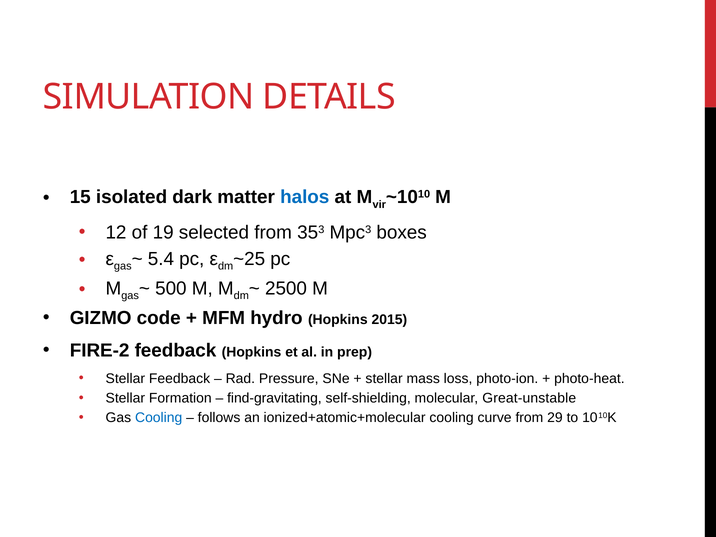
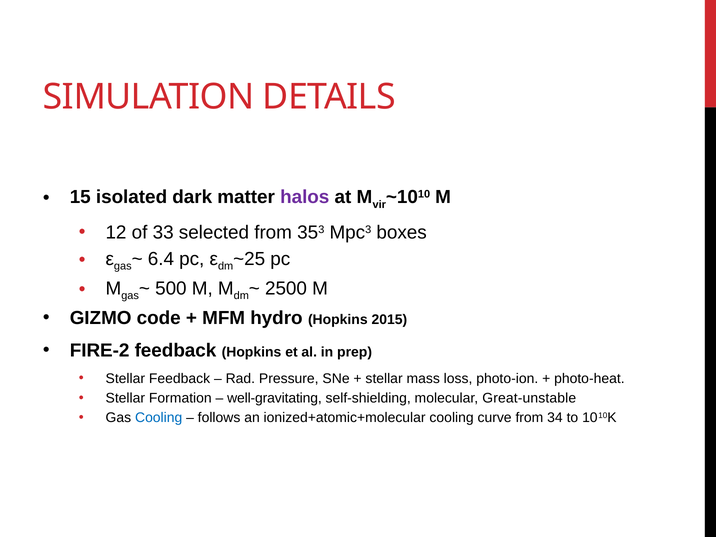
halos colour: blue -> purple (305, 197)
19: 19 -> 33 (163, 233)
5.4: 5.4 -> 6.4 (161, 259)
find-gravitating: find-gravitating -> well-gravitating (274, 398)
29: 29 -> 34 (555, 418)
